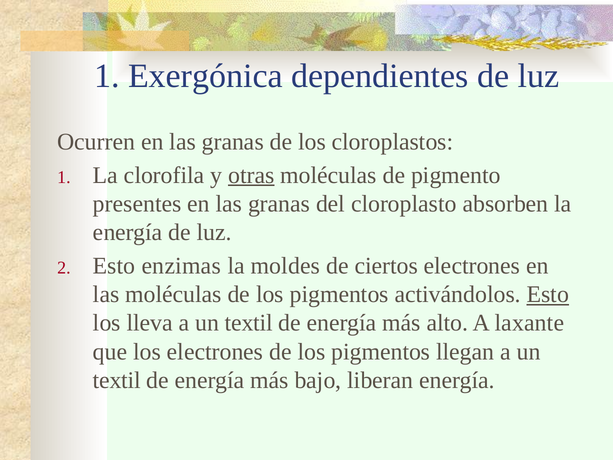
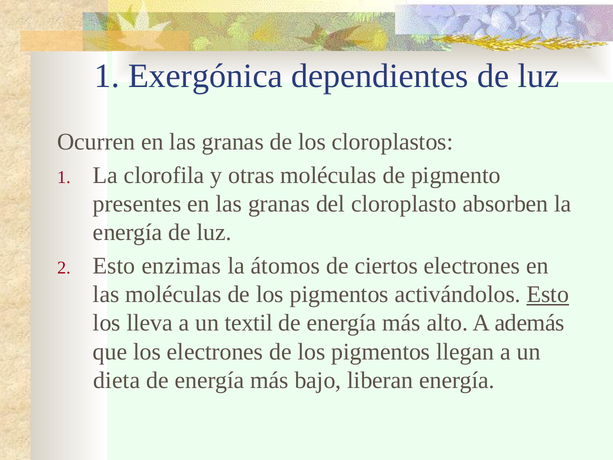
otras underline: present -> none (251, 175)
moldes: moldes -> átomos (285, 266)
laxante: laxante -> además (530, 323)
textil: textil -> dieta (117, 380)
